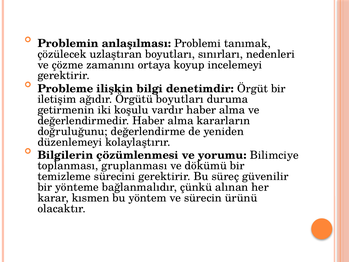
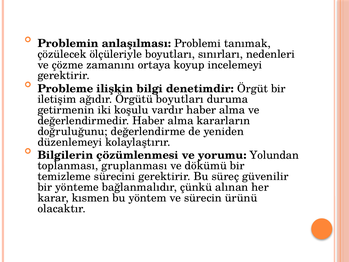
uzlaştıran: uzlaştıran -> ölçüleriyle (116, 54)
Bilimciye: Bilimciye -> Yolundan (274, 155)
